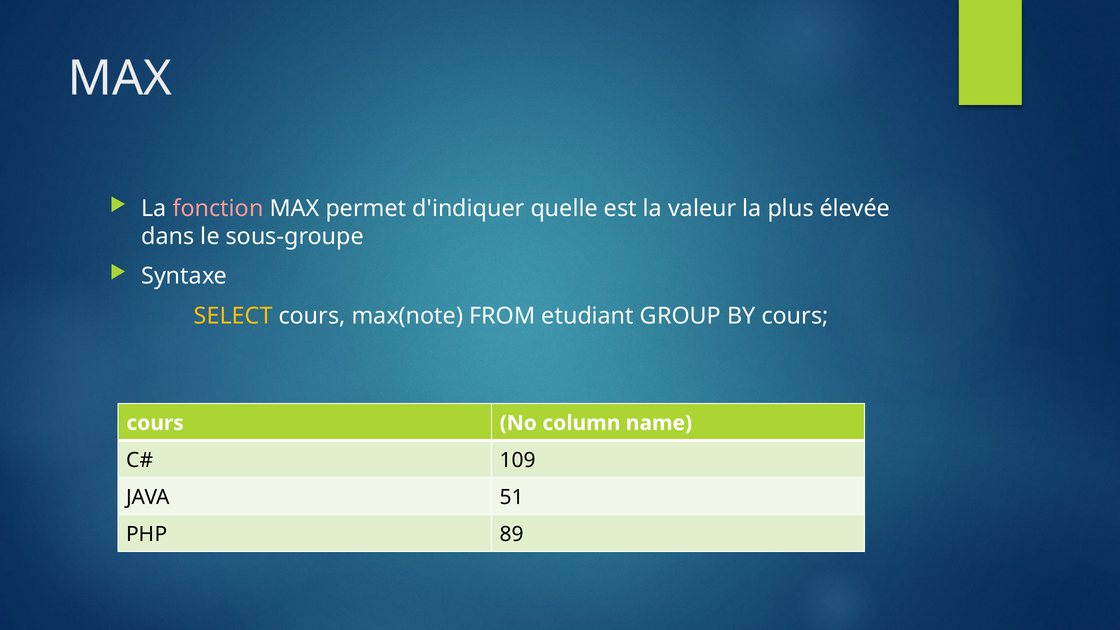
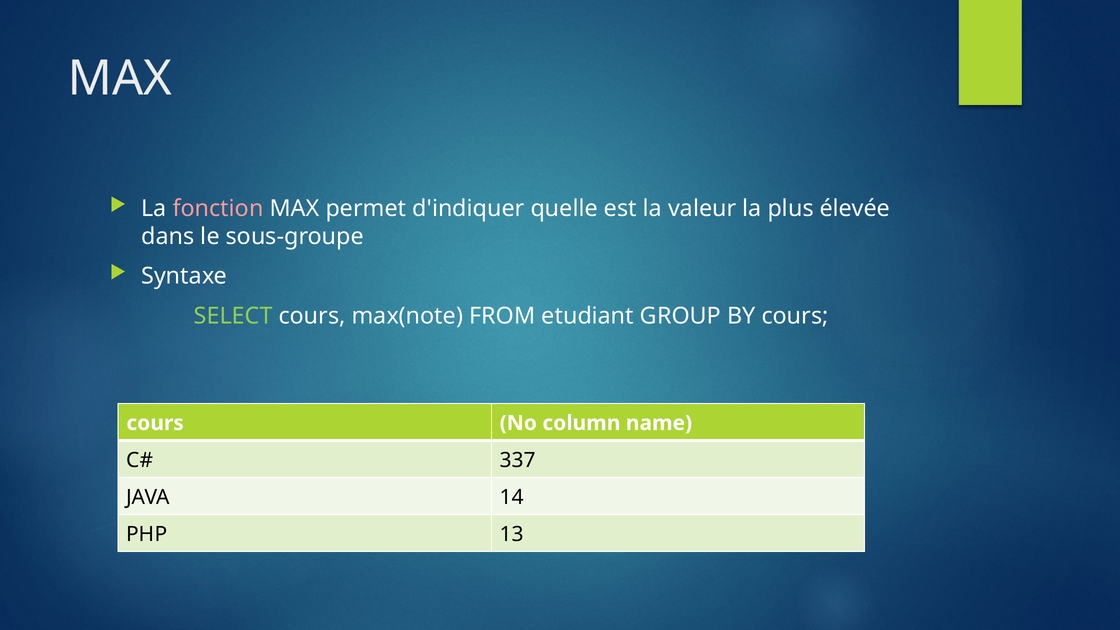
SELECT colour: yellow -> light green (233, 316)
109: 109 -> 337 (518, 460)
51: 51 -> 14 (512, 497)
89: 89 -> 13 (512, 534)
